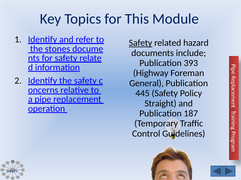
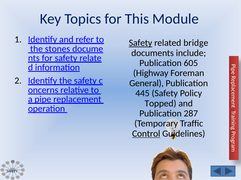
hazard: hazard -> bridge (196, 43)
393: 393 -> 605 (191, 63)
Straight: Straight -> Topped (160, 104)
187: 187 -> 287 (191, 114)
Control underline: none -> present (146, 134)
